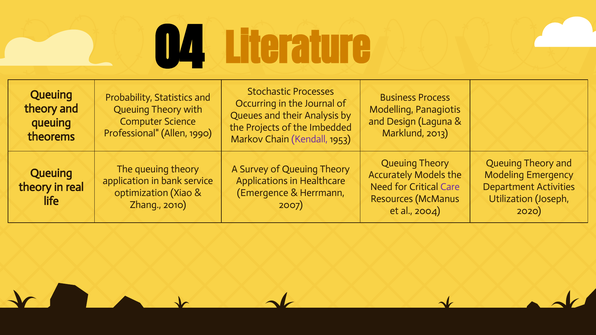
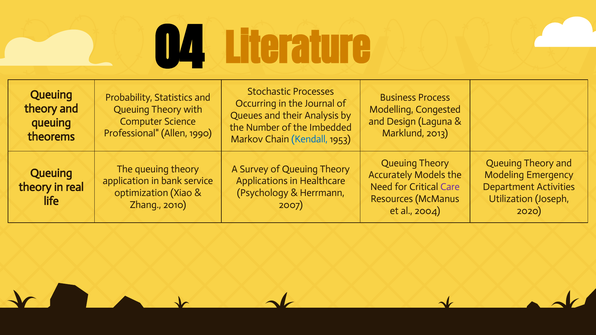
Panagiotis: Panagiotis -> Congested (438, 110)
Projects: Projects -> Number (263, 128)
Kendall colour: purple -> blue (309, 139)
Emergence: Emergence -> Psychology (263, 193)
